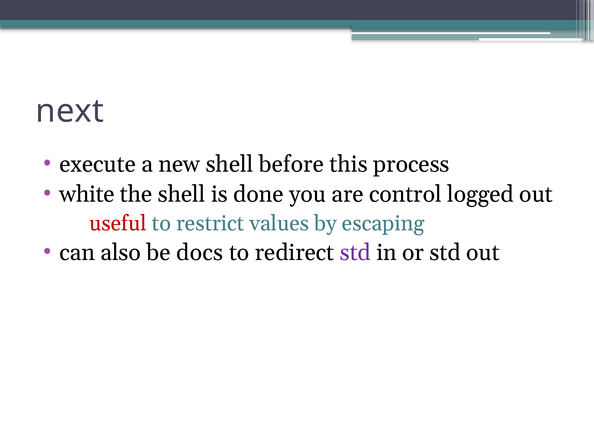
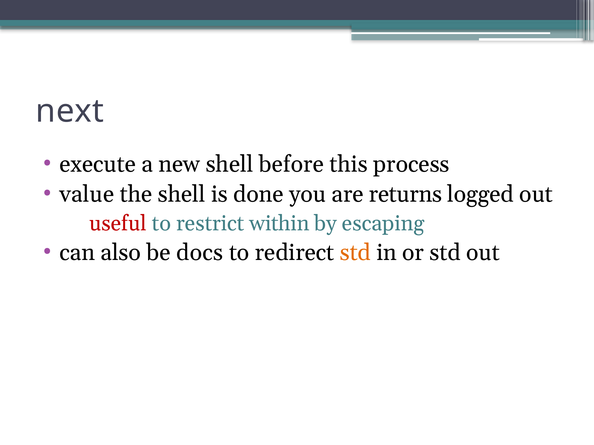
white: white -> value (87, 195)
control: control -> returns (405, 195)
values: values -> within (279, 224)
std colour: purple -> orange (355, 253)
